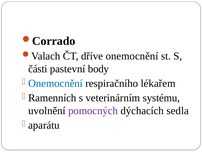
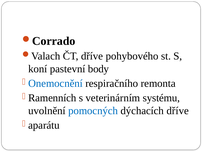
dříve onemocnění: onemocnění -> pohybového (132, 56)
části: části -> koní (38, 69)
lékařem: lékařem -> remonta (158, 83)
pomocných colour: purple -> blue (93, 110)
dýchacích sedla: sedla -> dříve (178, 110)
